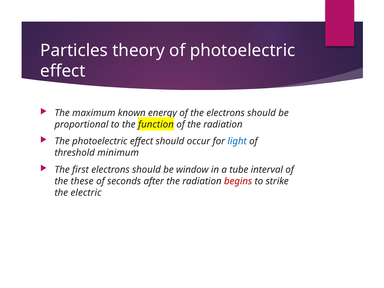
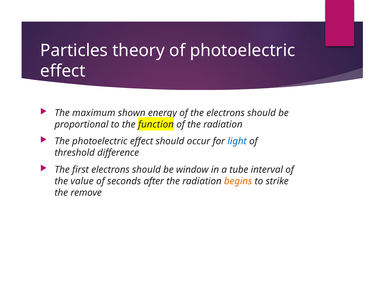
known: known -> shown (132, 113)
minimum: minimum -> difference (118, 153)
these: these -> value (82, 181)
begins colour: red -> orange (238, 181)
electric: electric -> remove (86, 193)
